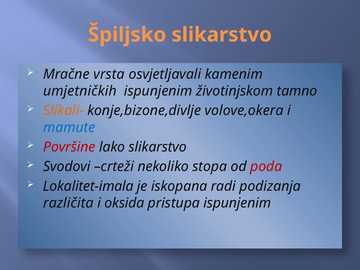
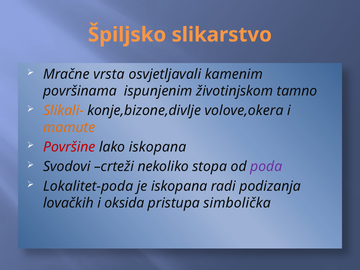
umjetničkih: umjetničkih -> površinama (80, 91)
mamute colour: blue -> orange (69, 127)
lako slikarstvo: slikarstvo -> iskopana (158, 147)
poda colour: red -> purple (266, 167)
Lokalitet-imala: Lokalitet-imala -> Lokalitet-poda (88, 186)
različita: različita -> lovačkih (68, 203)
pristupa ispunjenim: ispunjenim -> simbolička (237, 203)
